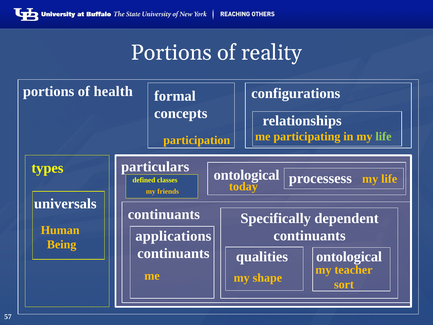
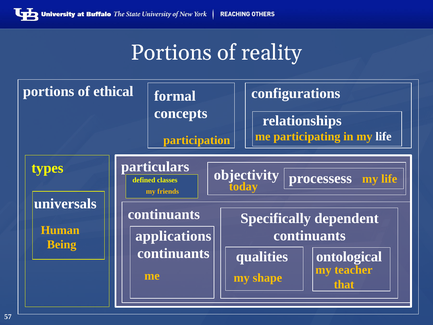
health: health -> ethical (113, 91)
life colour: light green -> white (383, 136)
ontological: ontological -> objectivity (246, 175)
sort: sort -> that (344, 284)
